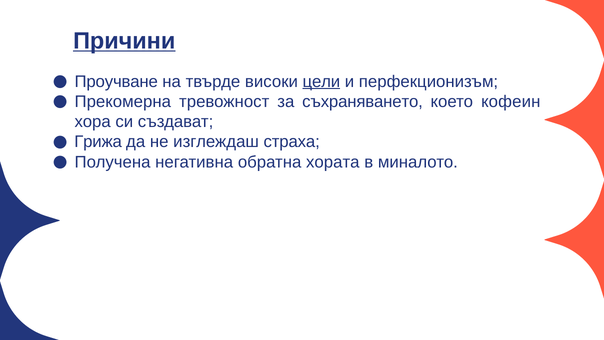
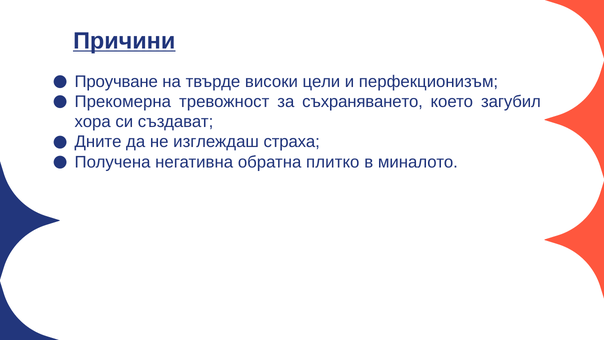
цели underline: present -> none (321, 81)
кофеин: кофеин -> загубил (511, 102)
Грижа: Грижа -> Дните (98, 142)
хората: хората -> плитко (333, 162)
